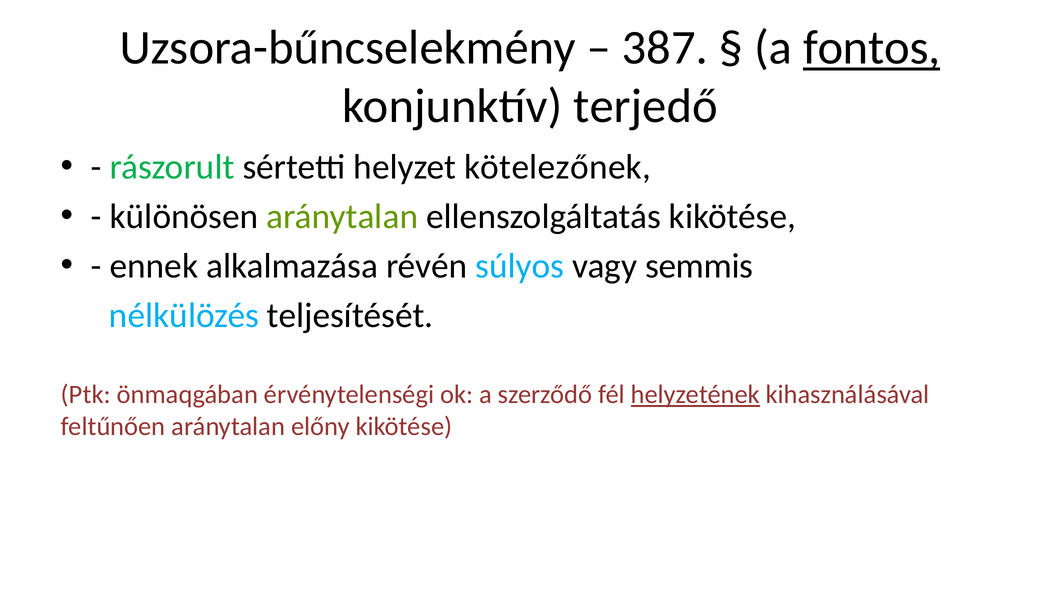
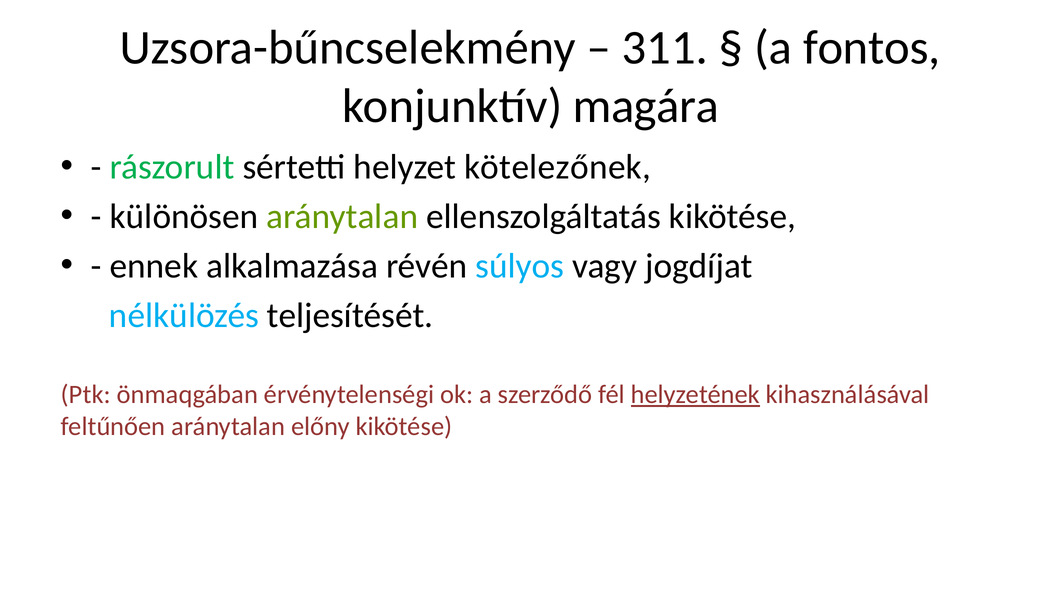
387: 387 -> 311 (665, 48)
fontos underline: present -> none (872, 48)
terjedő: terjedő -> magára (646, 106)
semmis: semmis -> jogdíjat (699, 266)
